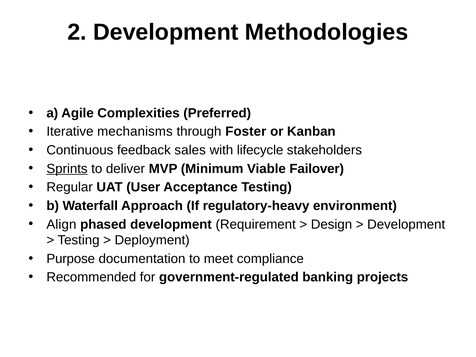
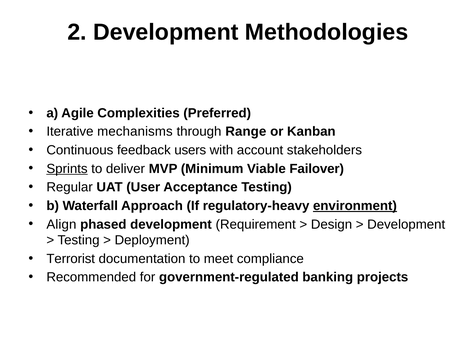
Foster: Foster -> Range (246, 132)
sales: sales -> users (190, 150)
lifecycle: lifecycle -> account (260, 150)
environment underline: none -> present (355, 206)
Purpose: Purpose -> Terrorist (71, 259)
